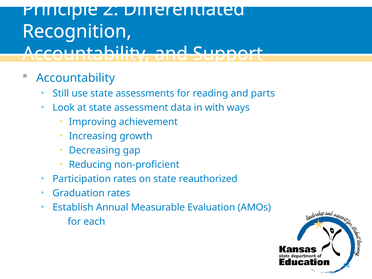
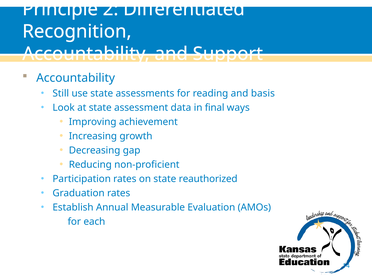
parts: parts -> basis (263, 93)
with: with -> final (215, 108)
